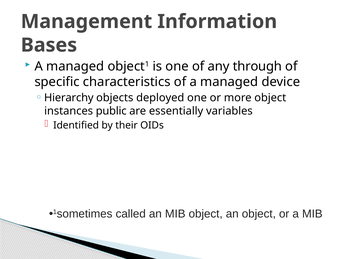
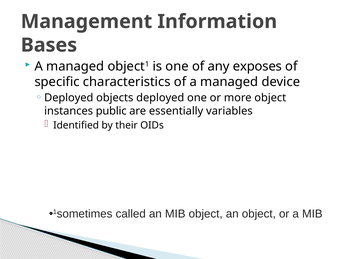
through: through -> exposes (257, 66)
Hierarchy: Hierarchy -> Deployed (69, 98)
